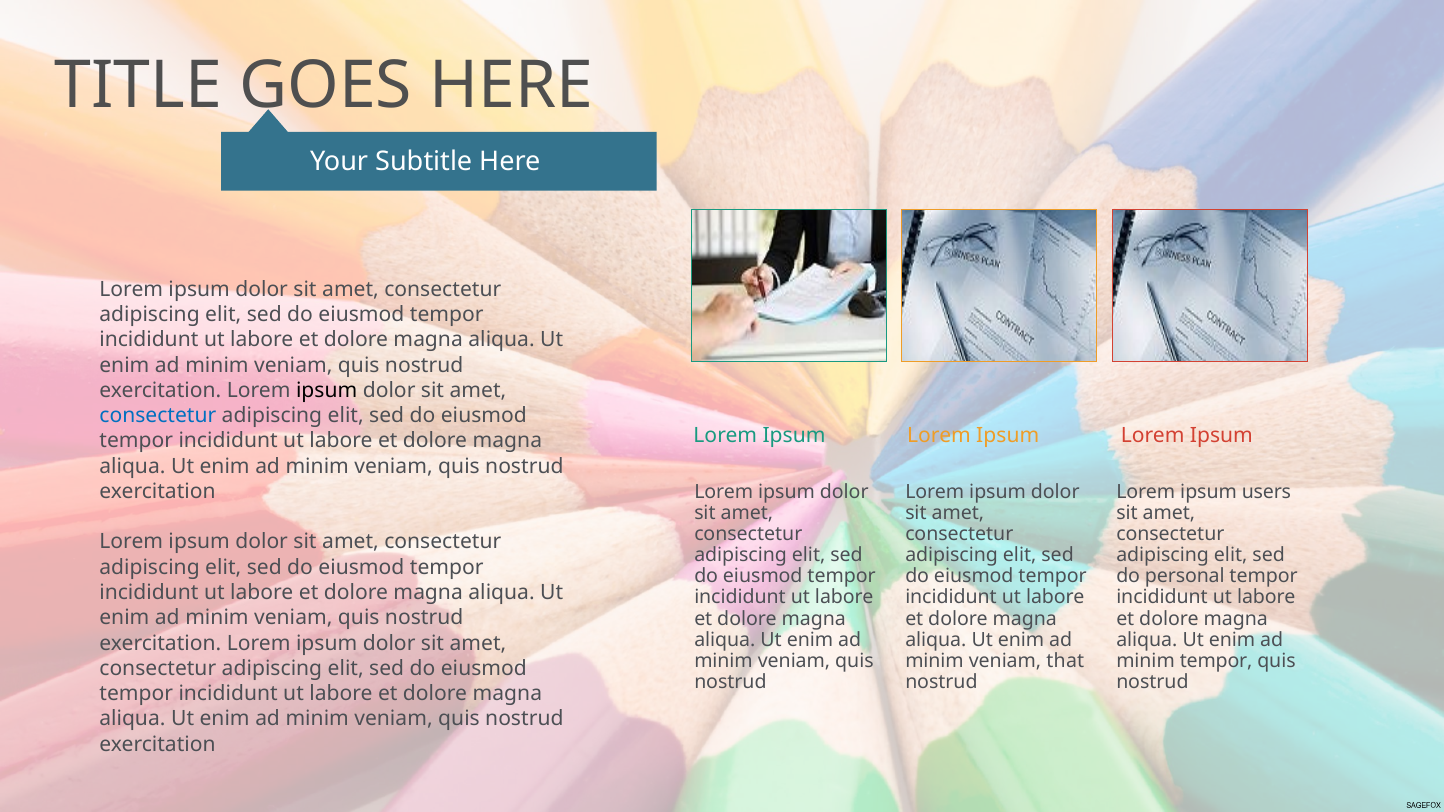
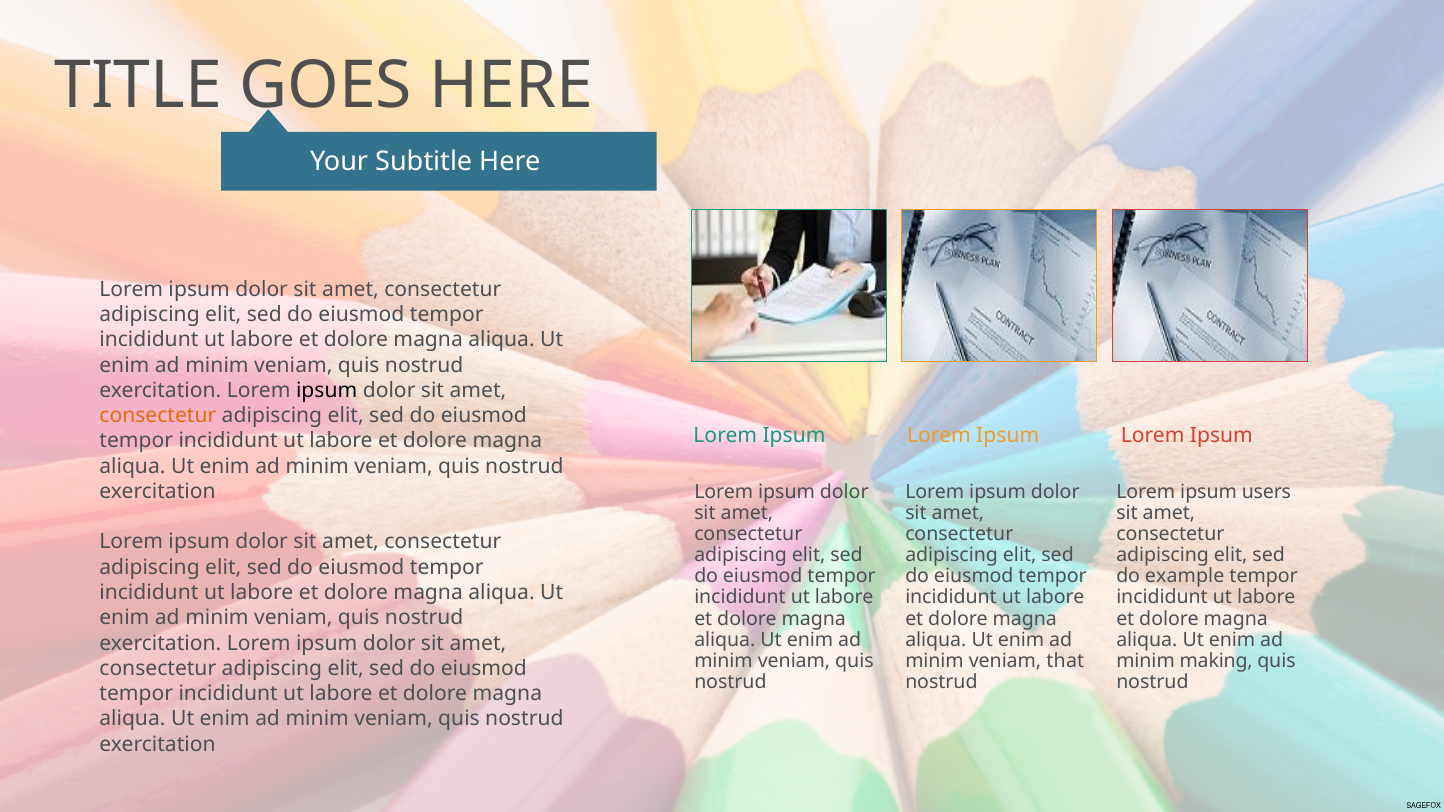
consectetur colour: blue -> orange (158, 416)
personal: personal -> example (1185, 576)
minim tempor: tempor -> making (1216, 661)
